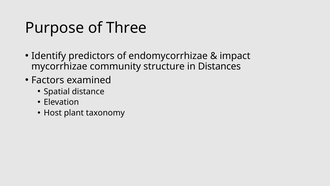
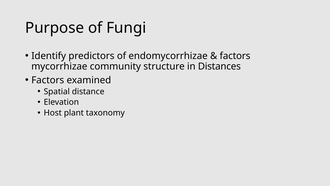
Three: Three -> Fungi (126, 28)
impact: impact -> factors (235, 56)
